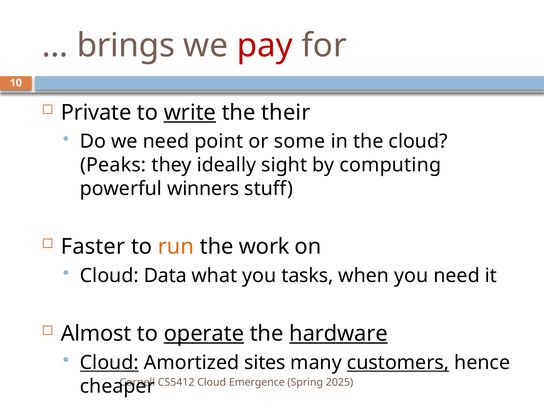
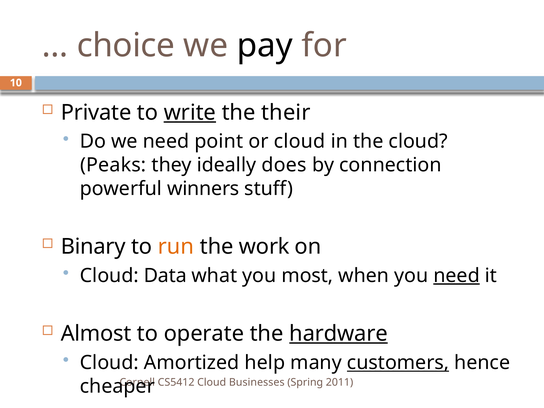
brings: brings -> choice (126, 45)
pay colour: red -> black (265, 45)
or some: some -> cloud (300, 141)
sight: sight -> does (284, 165)
computing: computing -> connection (390, 165)
Faster: Faster -> Binary (93, 247)
tasks: tasks -> most (307, 276)
need underline: none -> present (457, 276)
operate underline: present -> none (204, 334)
Cloud underline: present -> none (109, 363)
sites: sites -> help (265, 363)
Emergence: Emergence -> Businesses (257, 382)
2025: 2025 -> 2011 (340, 382)
